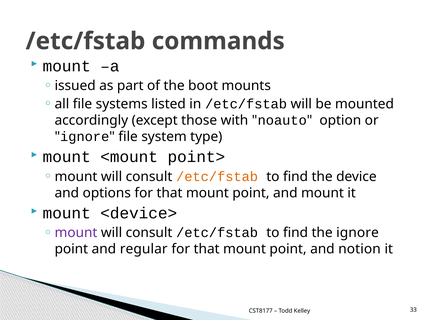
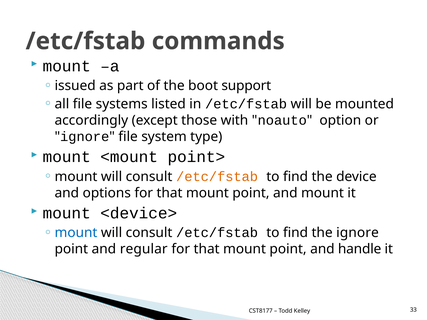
mounts: mounts -> support (246, 86)
mount colour: purple -> blue (76, 233)
notion: notion -> handle (360, 249)
